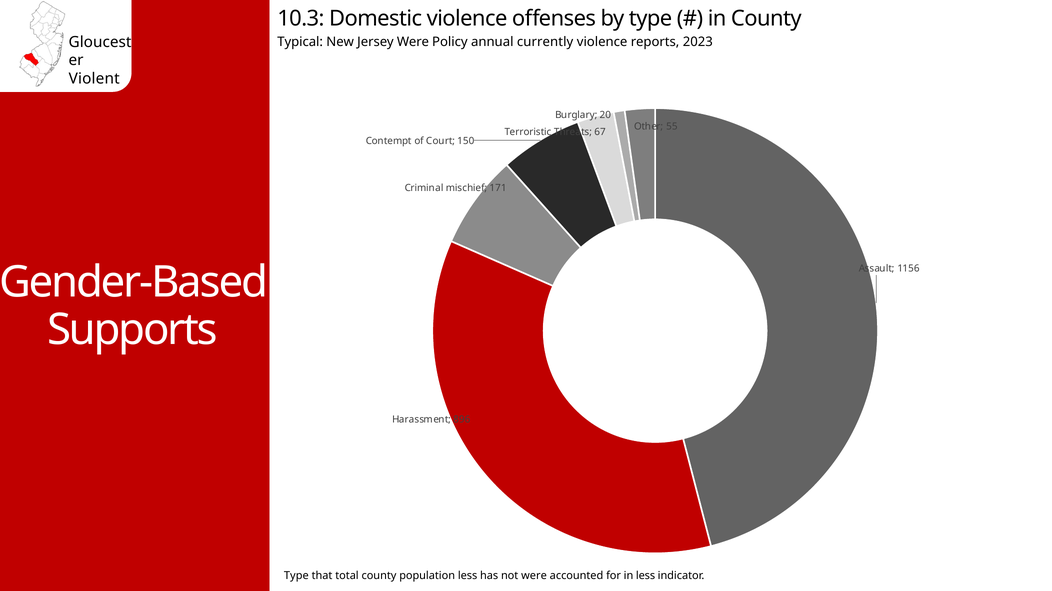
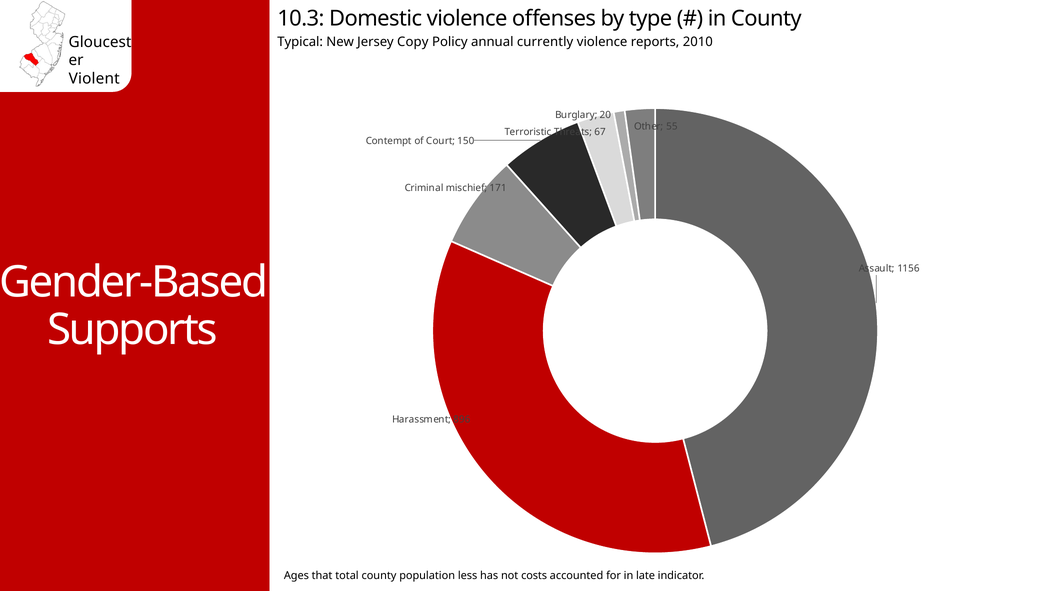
Jersey Were: Were -> Copy (413, 42)
2023: 2023 -> 2010 (698, 42)
Type: Type -> Ages (296, 576)
not were: were -> costs (534, 576)
in less: less -> late (646, 576)
